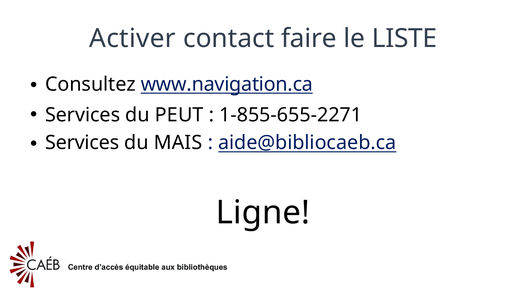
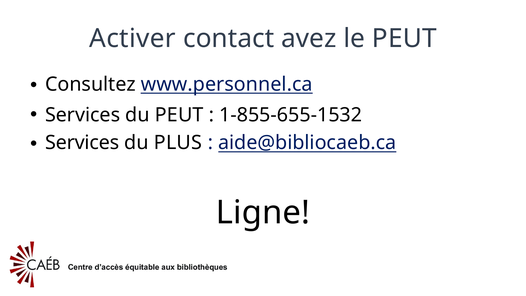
faire: faire -> avez (309, 38)
le LISTE: LISTE -> PEUT (404, 38)
www.navigation.ca: www.navigation.ca -> www.personnel.ca (227, 84)
1-855-655-2271: 1-855-655-2271 -> 1-855-655-1532 (291, 115)
MAIS: MAIS -> PLUS (178, 143)
